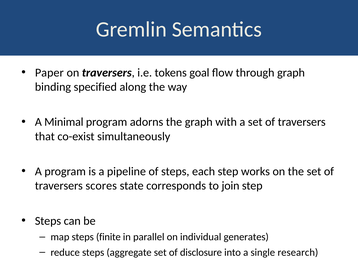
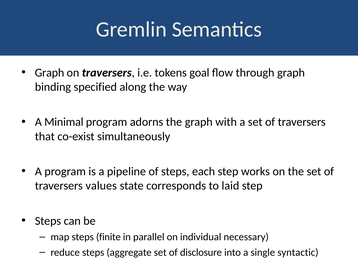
Paper: Paper -> Graph (49, 72)
scores: scores -> values (101, 185)
join: join -> laid (230, 185)
generates: generates -> necessary (246, 237)
research: research -> syntactic (298, 252)
